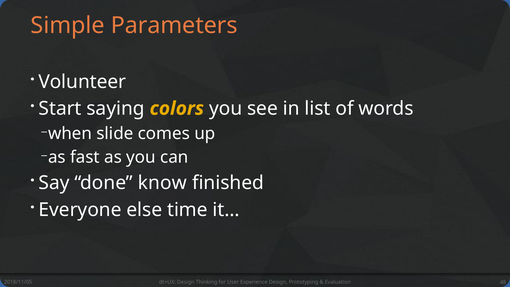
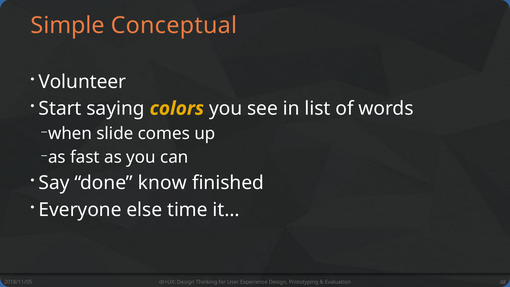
Parameters: Parameters -> Conceptual (174, 26)
